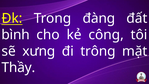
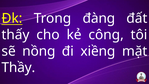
bình: bình -> thấy (16, 35)
xưng: xưng -> nồng (39, 51)
trông: trông -> xiềng (98, 51)
